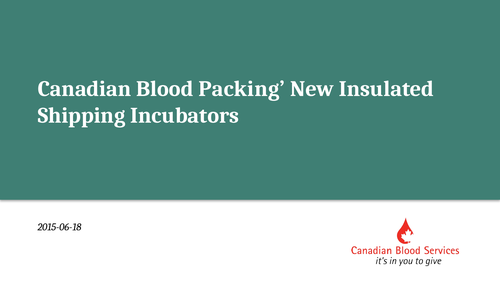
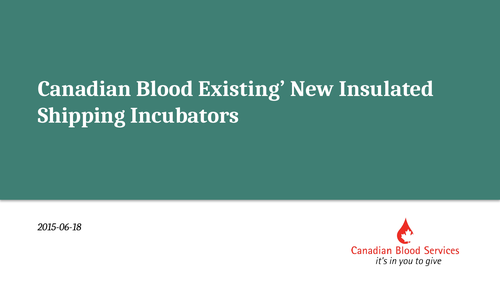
Packing: Packing -> Existing (242, 89)
